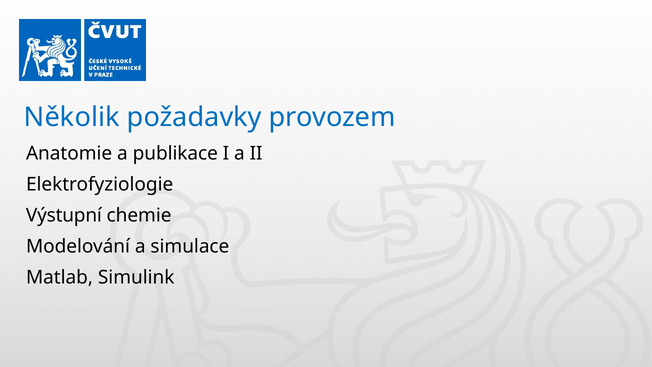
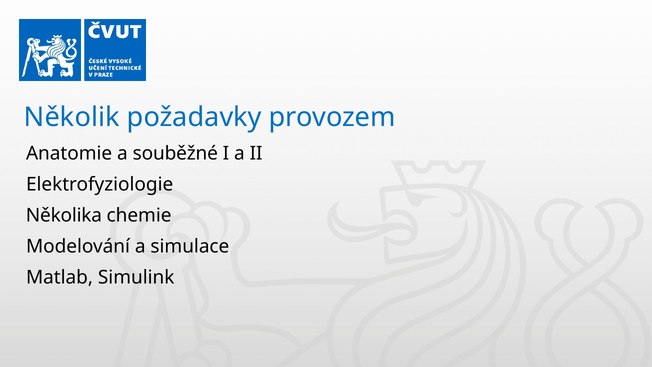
publikace: publikace -> souběžné (175, 153)
Výstupní: Výstupní -> Několika (64, 215)
